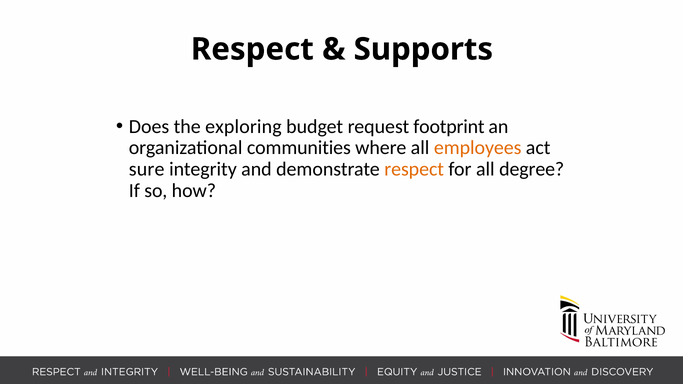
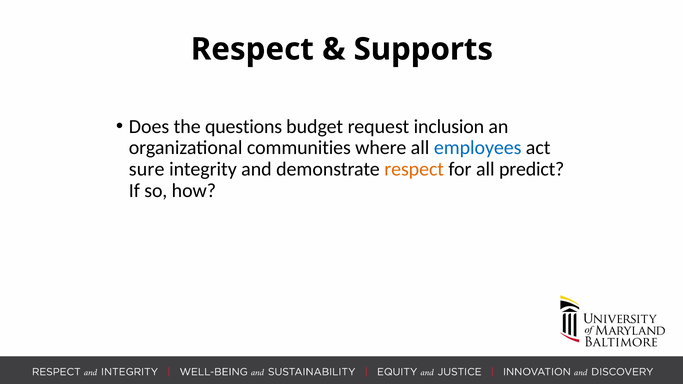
exploring: exploring -> questions (244, 127)
footprint: footprint -> inclusion (449, 127)
employees colour: orange -> blue (478, 148)
degree: degree -> predict (532, 169)
